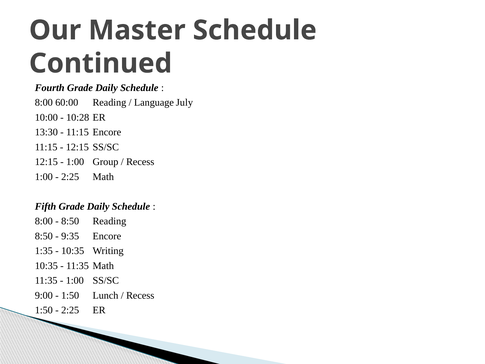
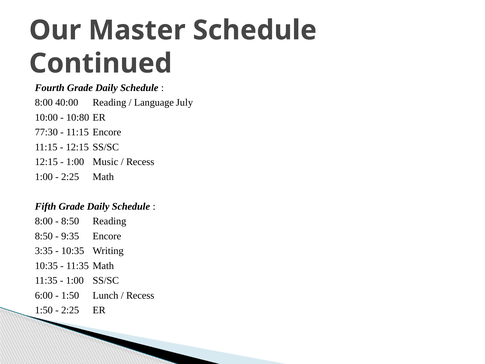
60:00: 60:00 -> 40:00 (67, 103)
10:28: 10:28 -> 10:80 (78, 117)
13:30: 13:30 -> 77:30 (46, 132)
Group: Group -> Music (105, 162)
1:35: 1:35 -> 3:35 (44, 251)
9:00: 9:00 -> 6:00 (44, 295)
